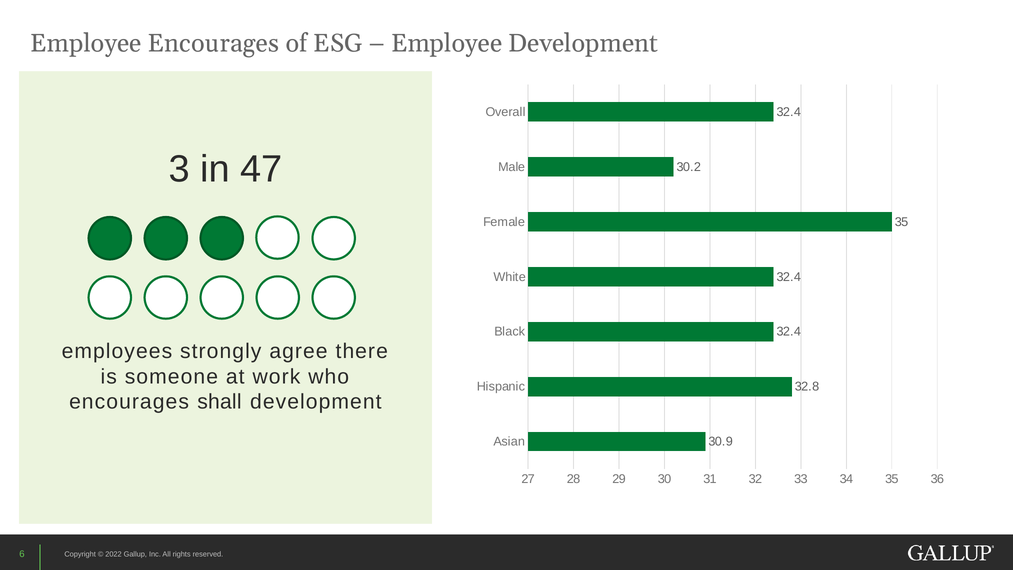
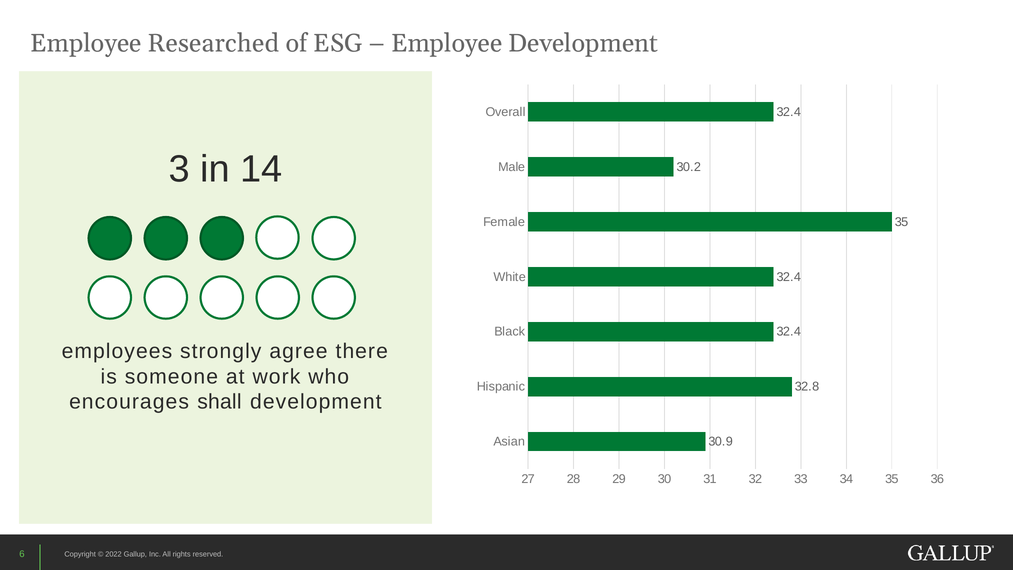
Employee Encourages: Encourages -> Researched (213, 44)
47: 47 -> 14 (261, 169)
